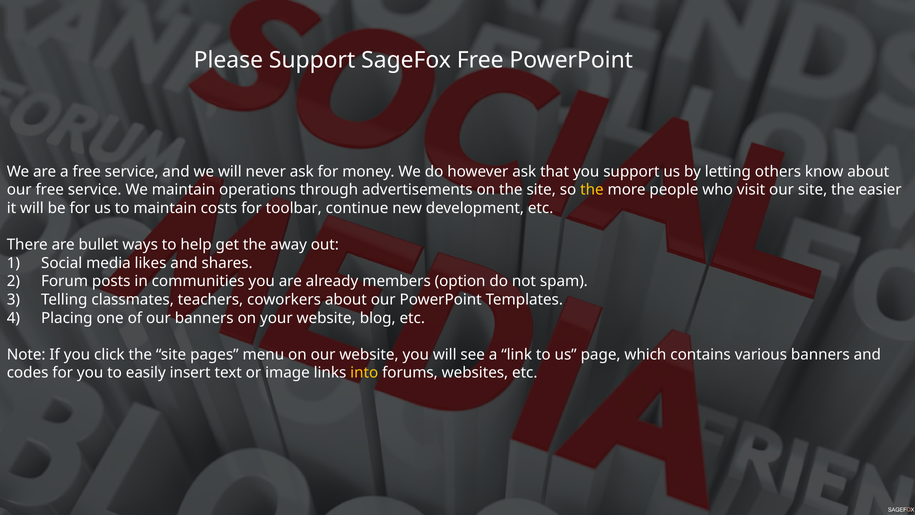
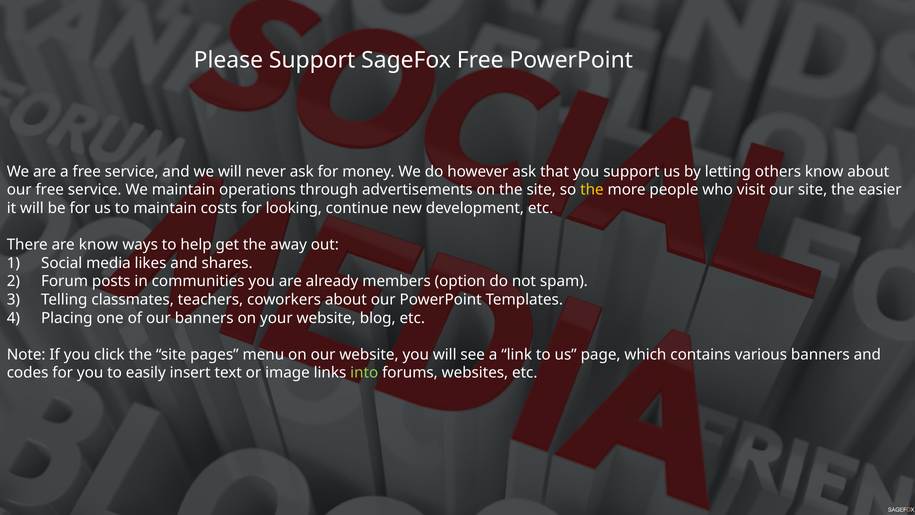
toolbar: toolbar -> looking (294, 208)
are bullet: bullet -> know (98, 245)
into colour: yellow -> light green (364, 373)
